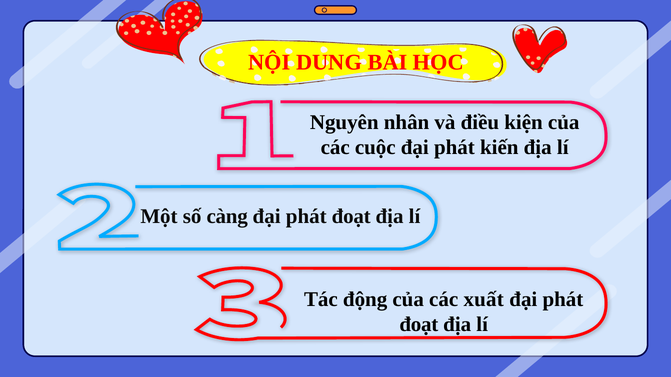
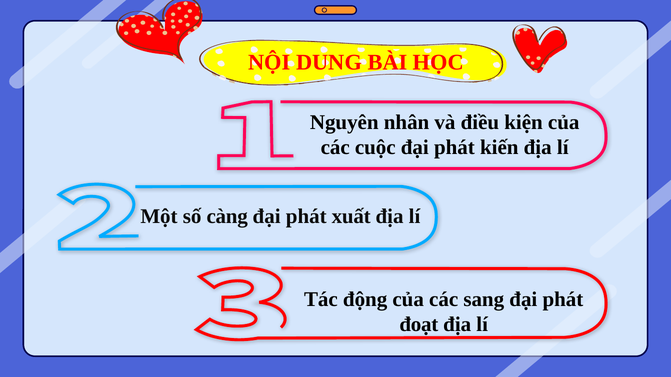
đoạt: đoạt -> xuất (351, 217)
xuất: xuất -> sang (484, 300)
